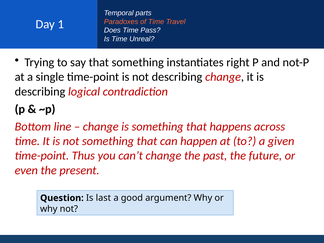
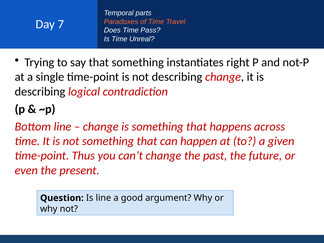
1: 1 -> 7 (61, 24)
Is last: last -> line (103, 198)
